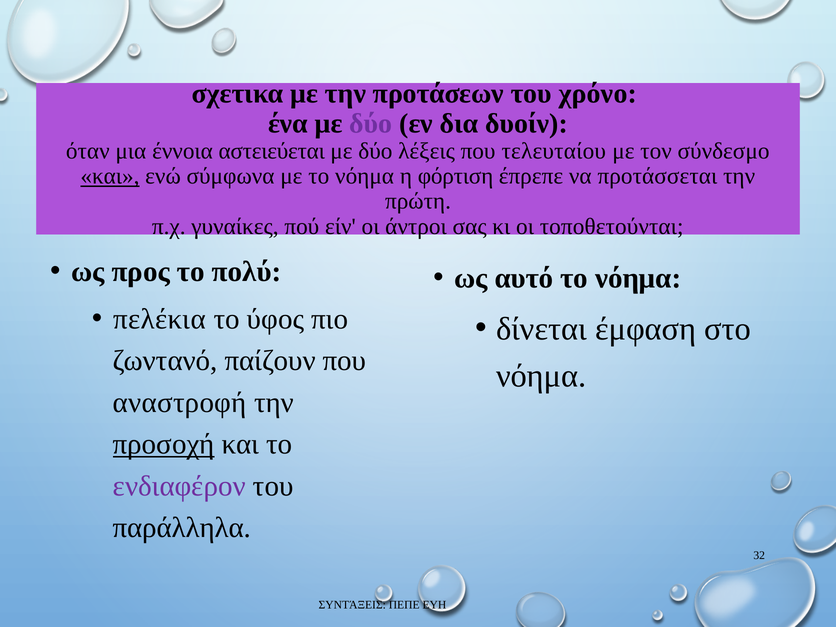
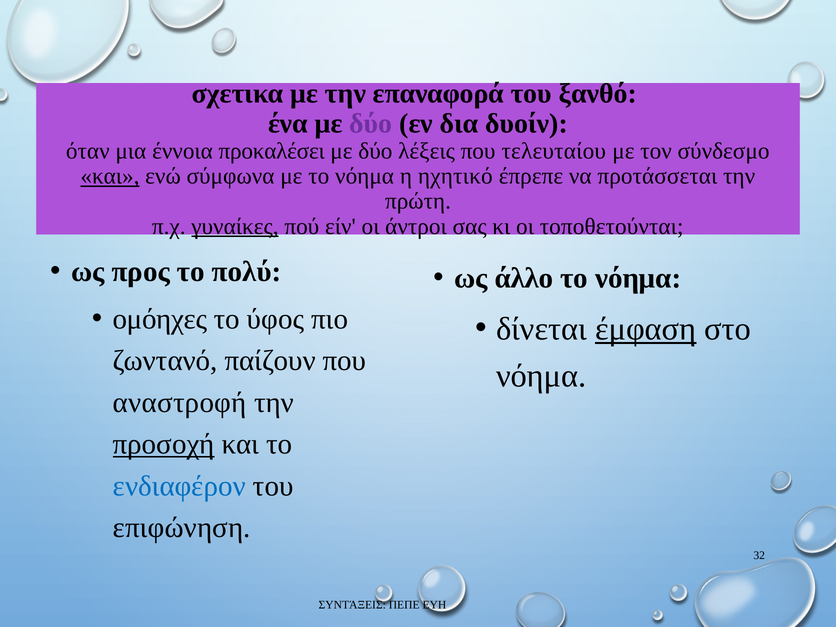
προτάσεων: προτάσεων -> επαναφορά (438, 93)
χρόνο: χρόνο -> ξανθό (598, 93)
αστειεύεται: αστειεύεται -> προκαλέσει (272, 151)
φόρτιση: φόρτιση -> ηχητικό (455, 176)
γυναίκες underline: none -> present (235, 226)
αυτό: αυτό -> άλλο (524, 278)
πελέκια: πελέκια -> ομόηχες (160, 319)
έμφαση underline: none -> present (646, 329)
ενδιαφέρον colour: purple -> blue (179, 486)
παράλληλα: παράλληλα -> επιφώνηση (182, 528)
